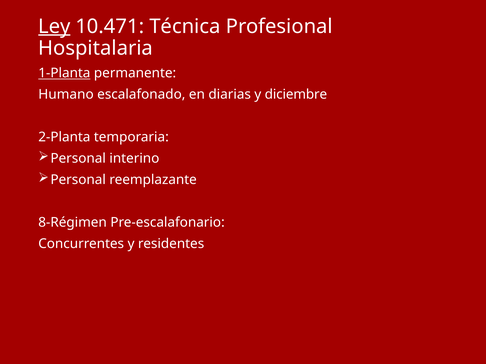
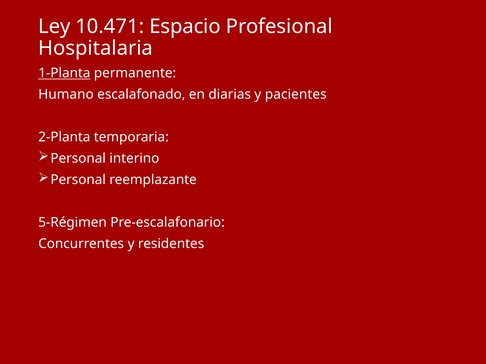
Ley underline: present -> none (54, 26)
Técnica: Técnica -> Espacio (185, 26)
diciembre: diciembre -> pacientes (296, 95)
8-Régimen: 8-Régimen -> 5-Régimen (73, 223)
